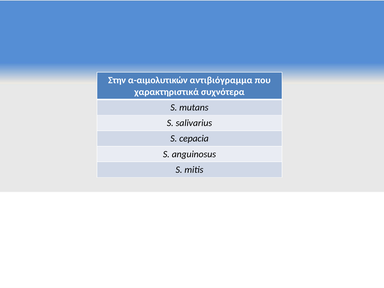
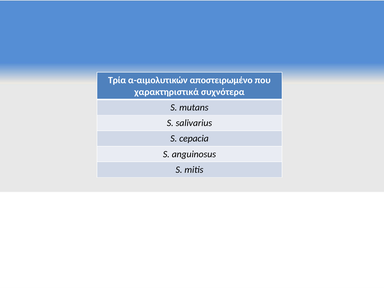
Στην: Στην -> Τρία (117, 80)
αντιβιόγραμμα: αντιβιόγραμμα -> αποστειρωμένο (221, 80)
